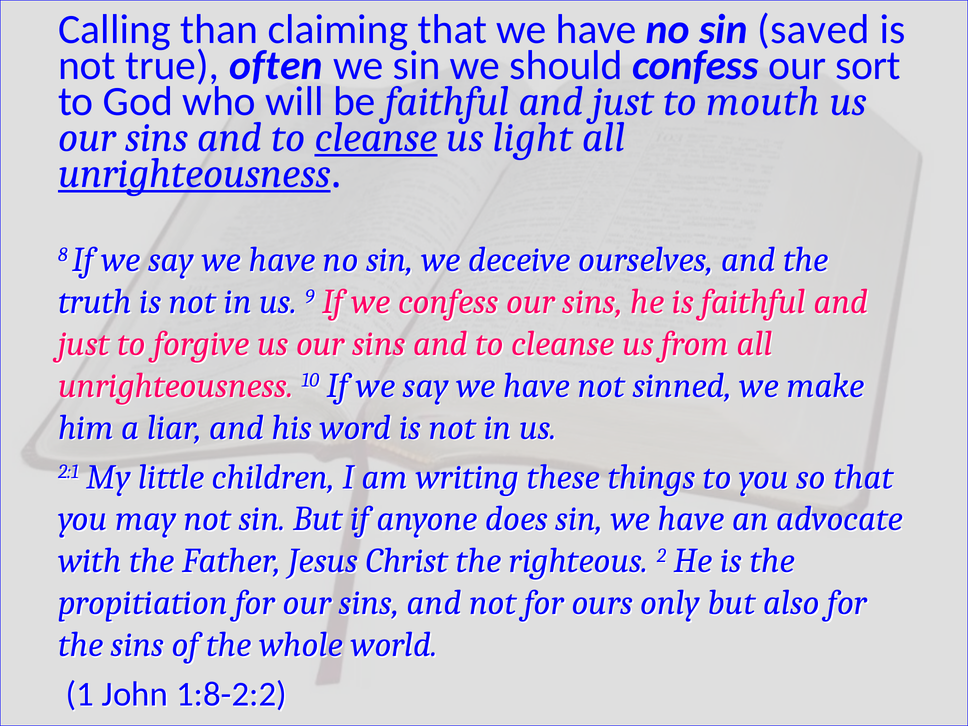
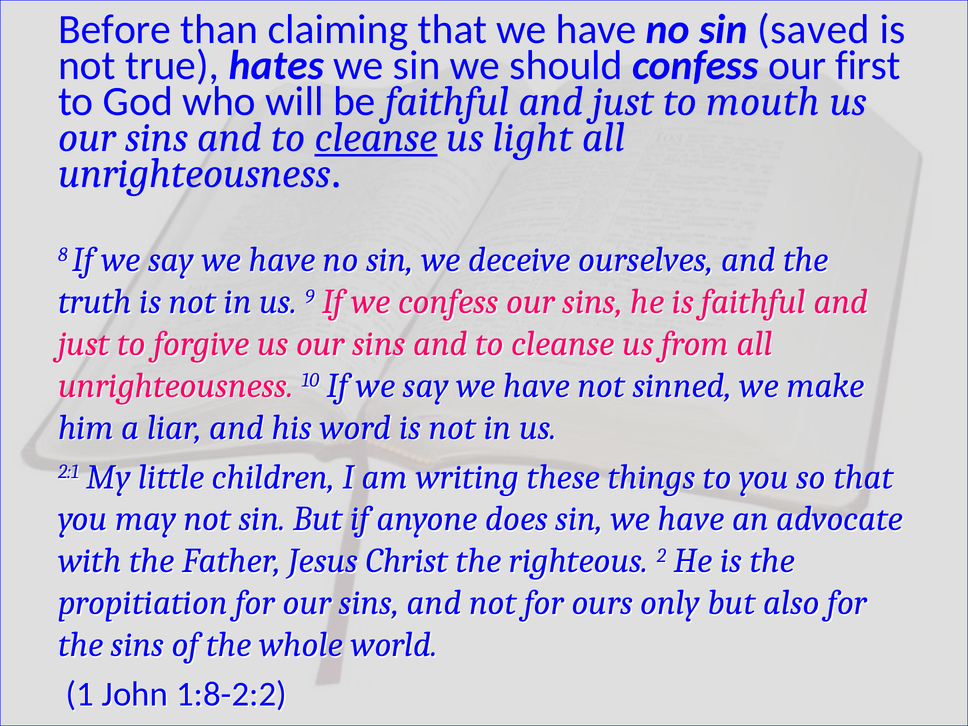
Calling: Calling -> Before (115, 29)
often: often -> hates (276, 65)
sort: sort -> first (868, 65)
unrighteousness underline: present -> none (194, 173)
